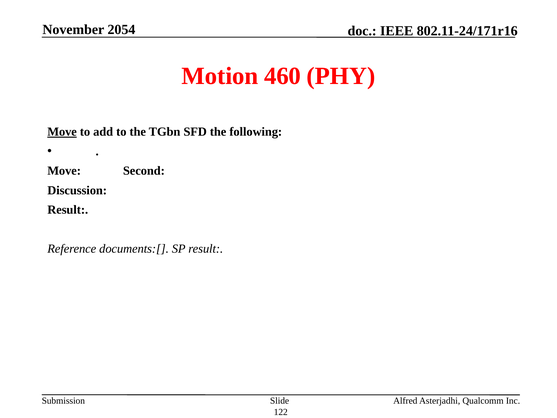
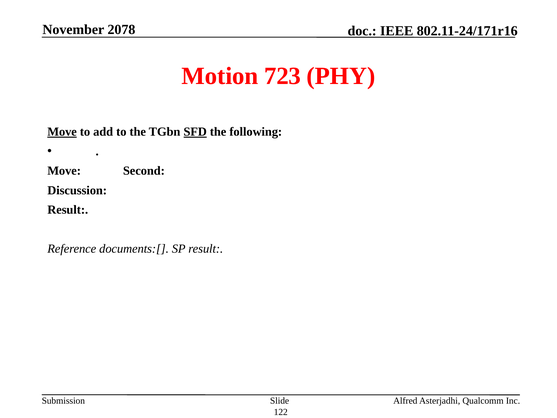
2054: 2054 -> 2078 (121, 30)
460: 460 -> 723 (283, 76)
SFD underline: none -> present (195, 132)
